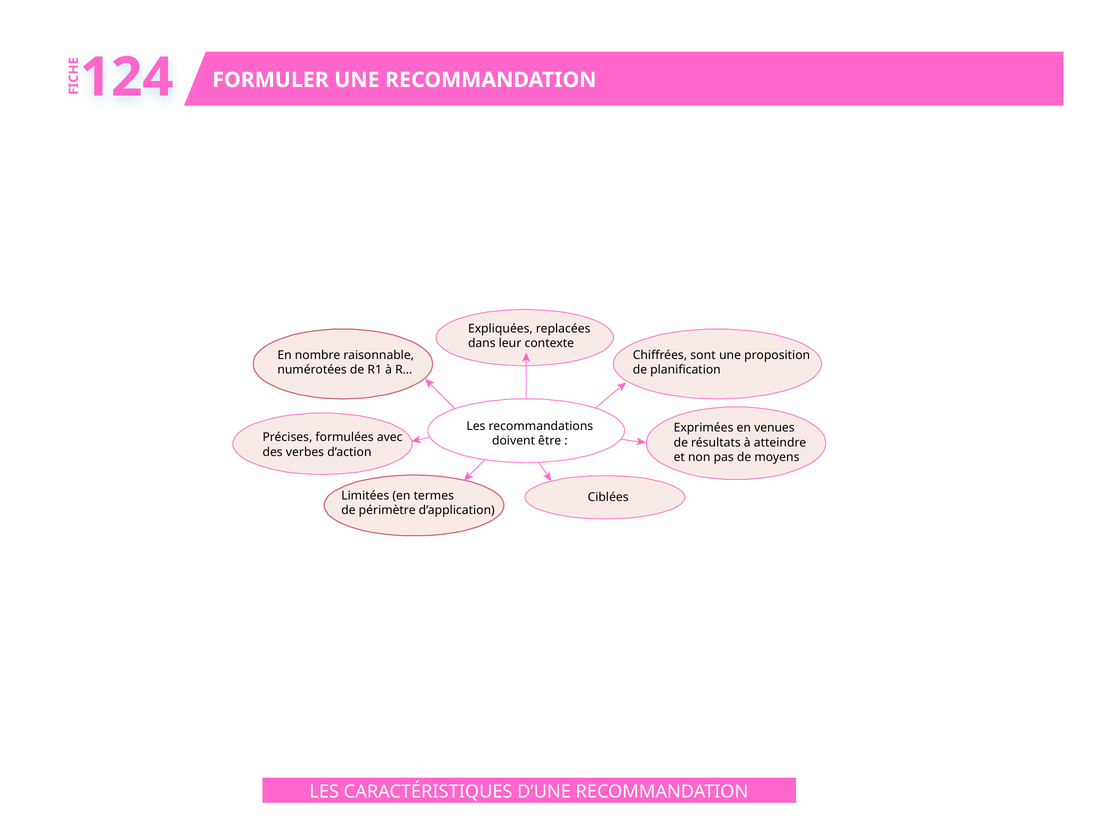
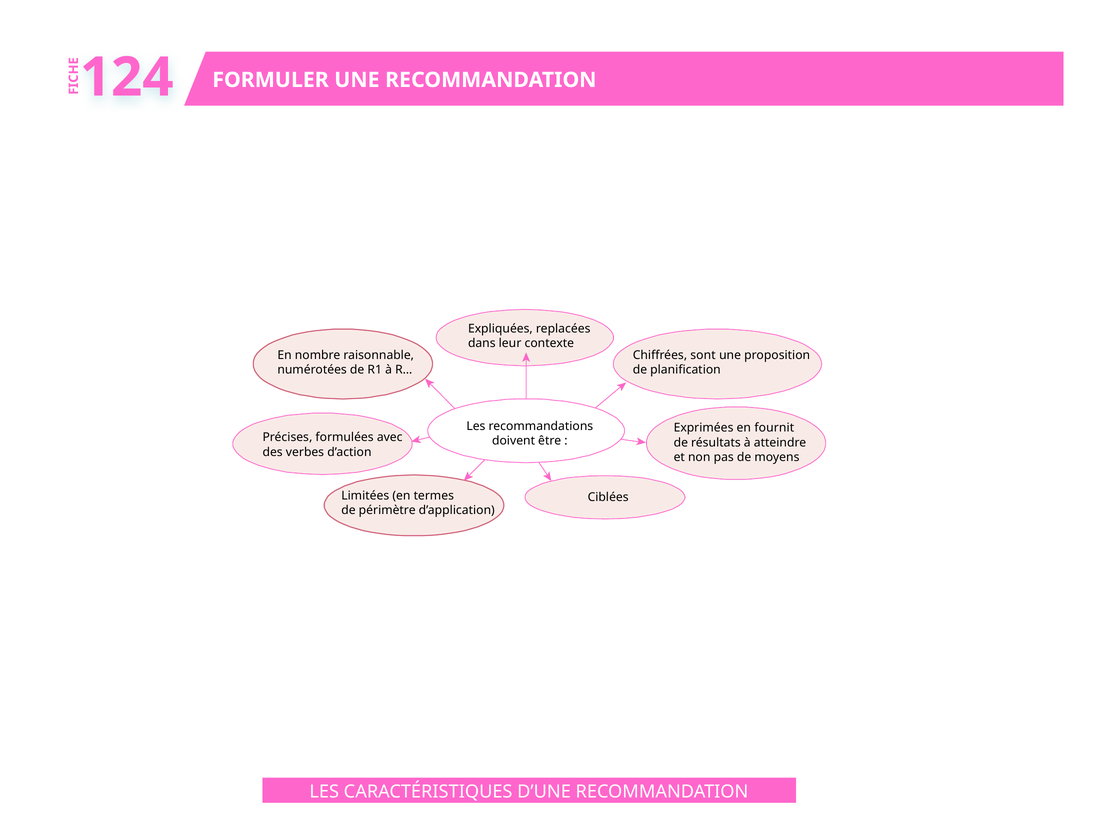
venues: venues -> fournit (774, 428)
